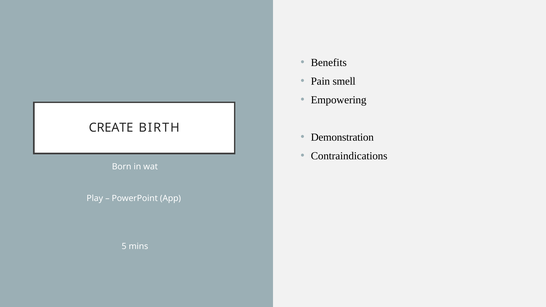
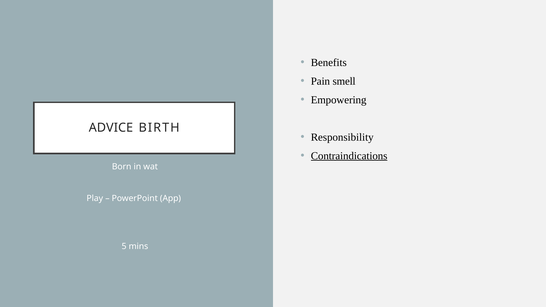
CREATE: CREATE -> ADVICE (111, 128)
Demonstration: Demonstration -> Responsibility (342, 137)
Contraindications underline: none -> present (349, 156)
